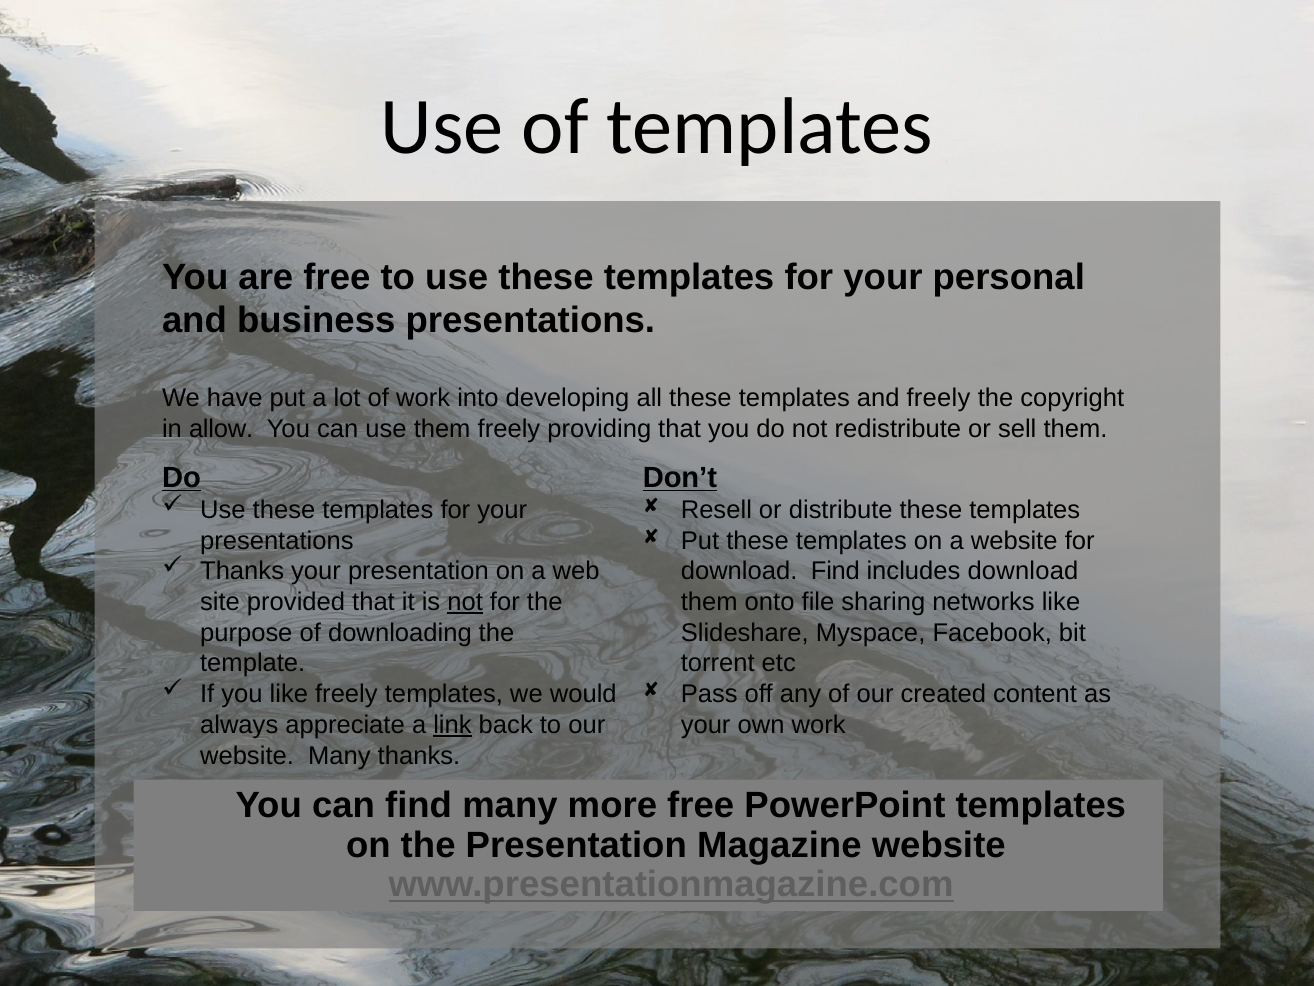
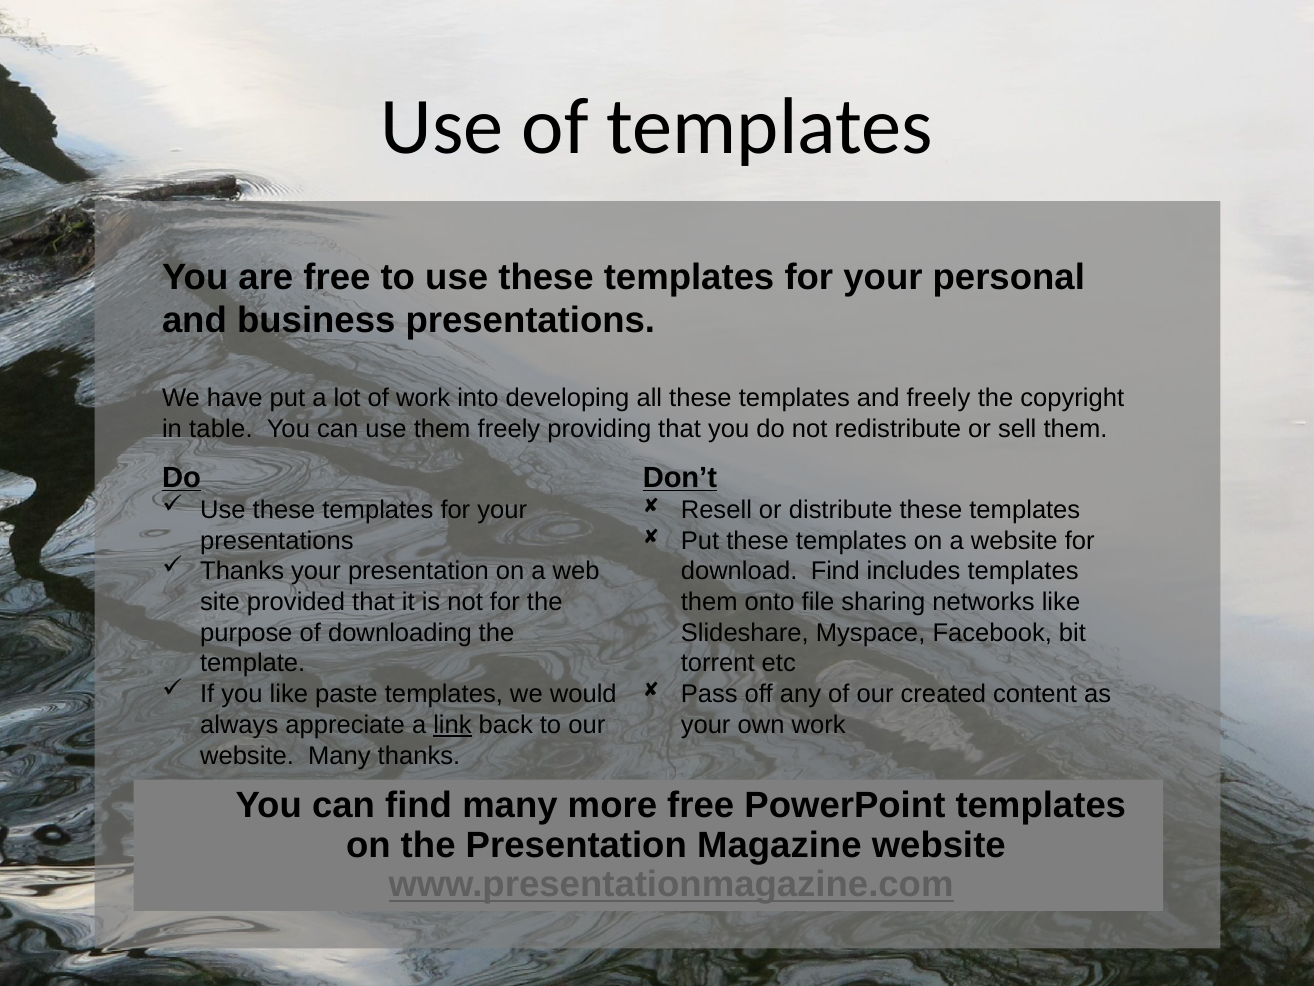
allow: allow -> table (221, 429)
includes download: download -> templates (1023, 571)
not underline: present -> none (465, 602)
like freely: freely -> paste (346, 694)
